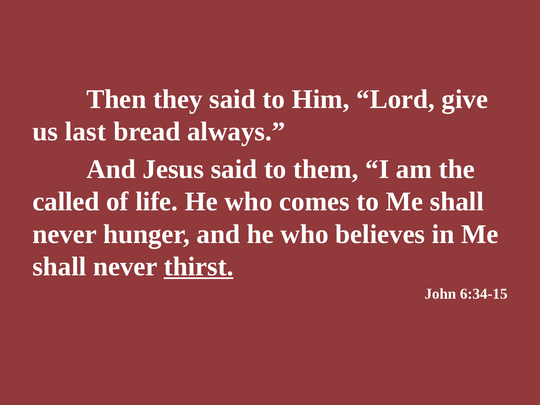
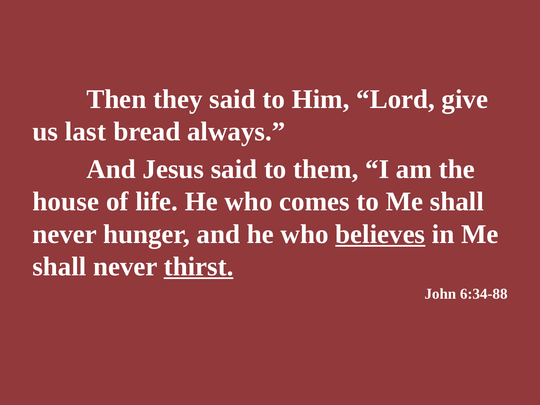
called: called -> house (66, 202)
believes underline: none -> present (380, 234)
6:34-15: 6:34-15 -> 6:34-88 (484, 294)
